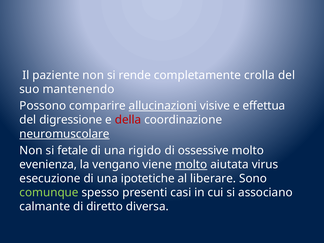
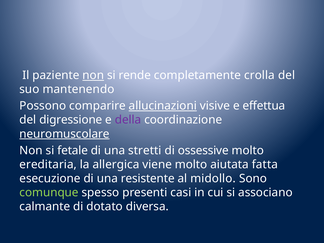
non underline: none -> present (93, 75)
della colour: red -> purple (128, 120)
rigido: rigido -> stretti (145, 150)
evenienza: evenienza -> ereditaria (48, 165)
vengano: vengano -> allergica (116, 165)
molto underline: present -> none (191, 165)
virus: virus -> fatta (265, 165)
ipotetiche: ipotetiche -> resistente (148, 179)
liberare: liberare -> midollo (213, 179)
diretto: diretto -> dotato (105, 207)
